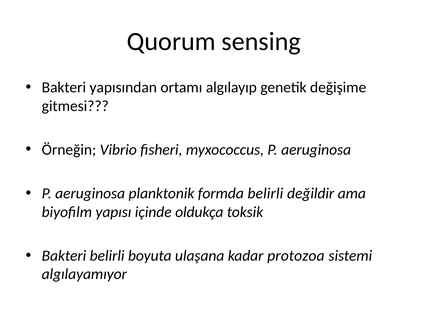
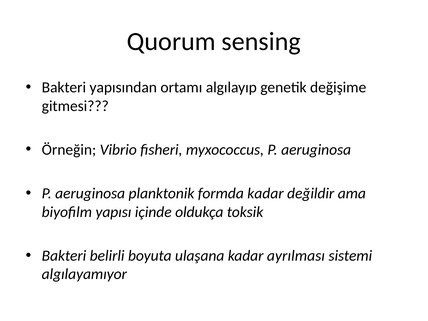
formda belirli: belirli -> kadar (265, 193)
protozoa: protozoa -> ayrılması (296, 256)
